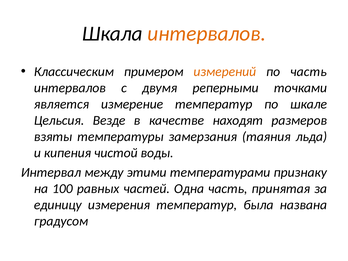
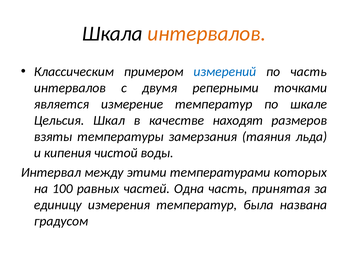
измерений colour: orange -> blue (225, 72)
Везде: Везде -> Шкал (109, 120)
признаку: признаку -> которых (300, 172)
